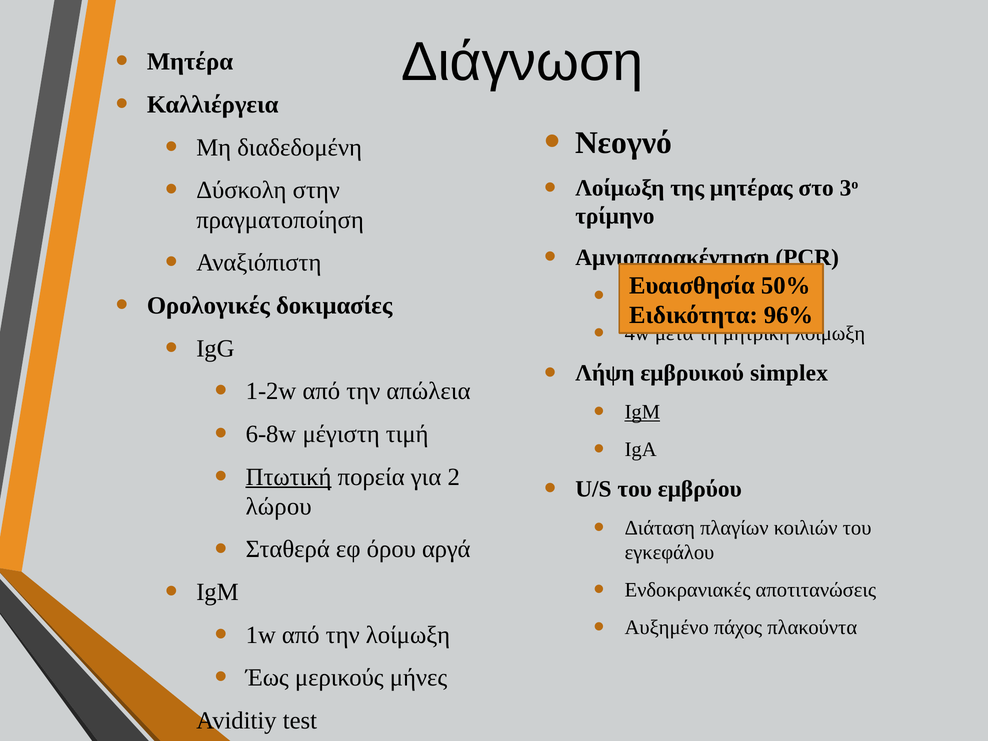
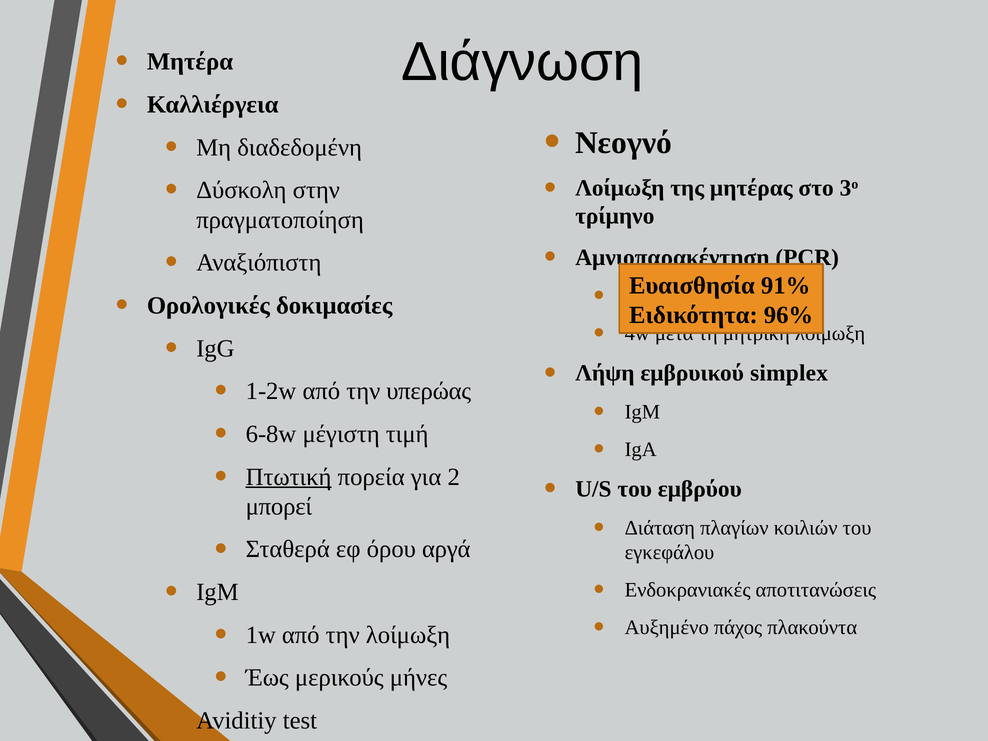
50%: 50% -> 91% (786, 285)
απώλεια: απώλεια -> υπερώας (429, 391)
IgM underline: present -> none (642, 412)
λώρου: λώρου -> μπορεί (279, 507)
